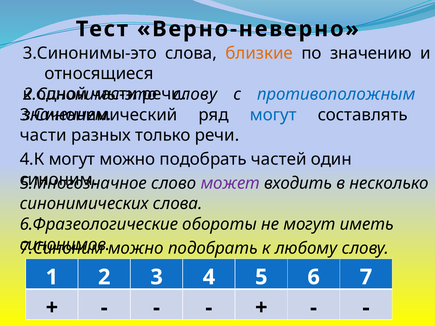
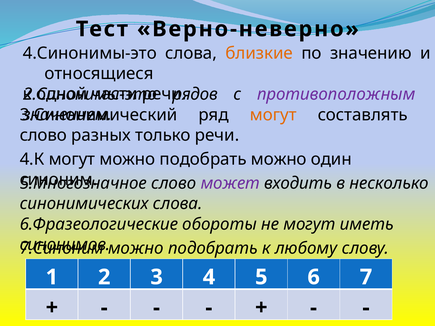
3.Синонимы-это: 3.Синонимы-это -> 4.Синонимы-это (90, 53)
слову: слову -> рядов (195, 94)
противоположным colour: blue -> purple (336, 94)
могут colour: blue -> orange (273, 115)
части: части -> слово (43, 135)
подобрать частей: частей -> можно (279, 159)
